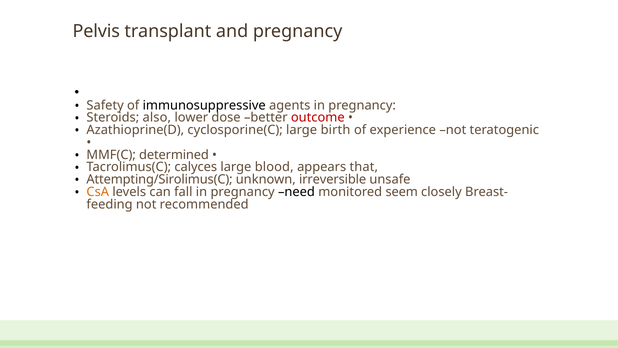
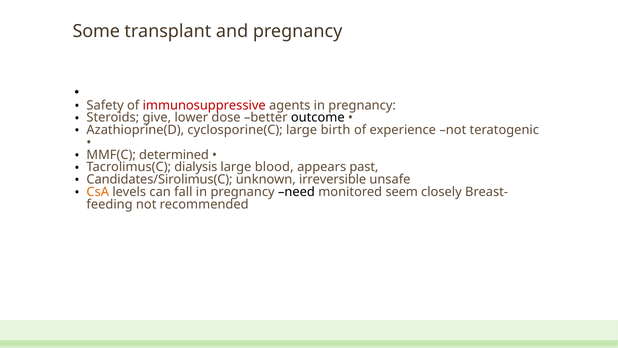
Pelvis: Pelvis -> Some (96, 31)
immunosuppressive colour: black -> red (204, 105)
also: also -> give (157, 118)
outcome colour: red -> black (318, 118)
calyces: calyces -> dialysis (196, 167)
that: that -> past (364, 167)
Attempting/Sirolimus(C: Attempting/Sirolimus(C -> Candidates/Sirolimus(C (160, 179)
